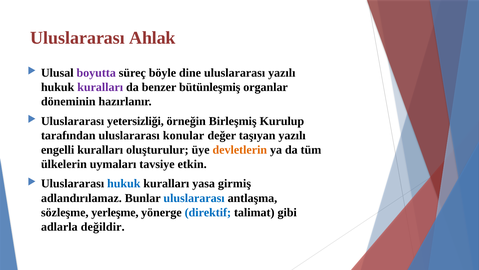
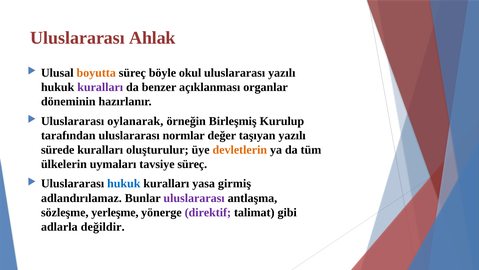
boyutta colour: purple -> orange (96, 73)
dine: dine -> okul (190, 73)
bütünleşmiş: bütünleşmiş -> açıklanması (210, 87)
yetersizliği: yetersizliği -> oylanarak (135, 121)
konular: konular -> normlar (184, 135)
engelli: engelli -> sürede (58, 150)
tavsiye etkin: etkin -> süreç (192, 164)
uluslararası colour: blue -> purple (194, 198)
direktif colour: blue -> purple (208, 212)
